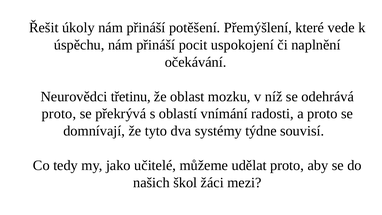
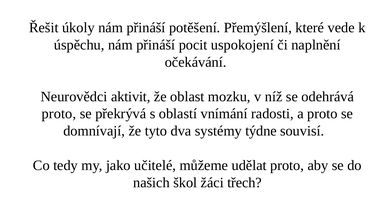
třetinu: třetinu -> aktivit (131, 96)
mezi: mezi -> třech (245, 182)
